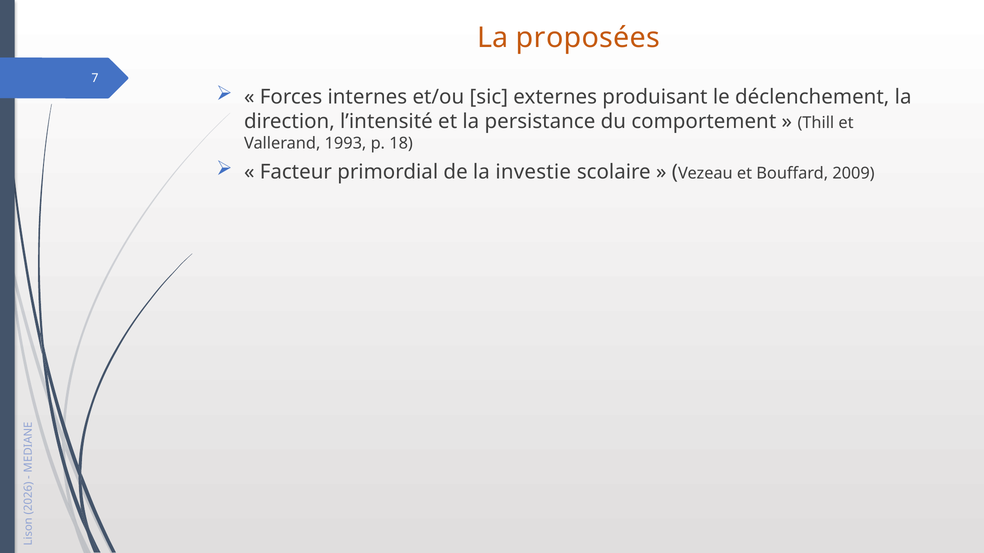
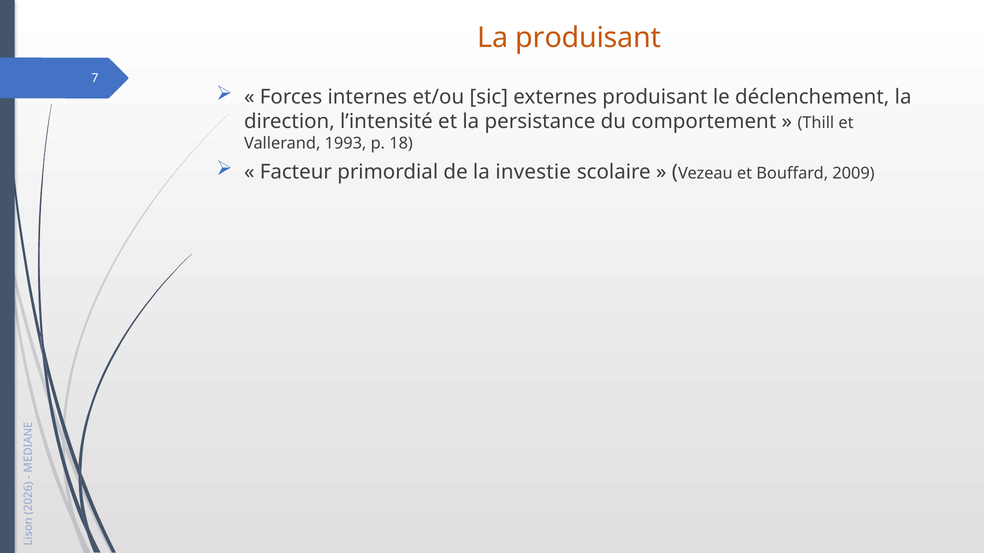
La proposées: proposées -> produisant (588, 38)
